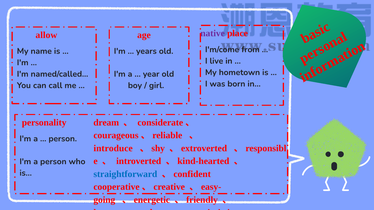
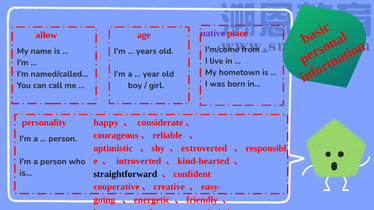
dream: dream -> happy (106, 123)
introduce: introduce -> optimistic (113, 148)
straightforward colour: blue -> black (125, 174)
